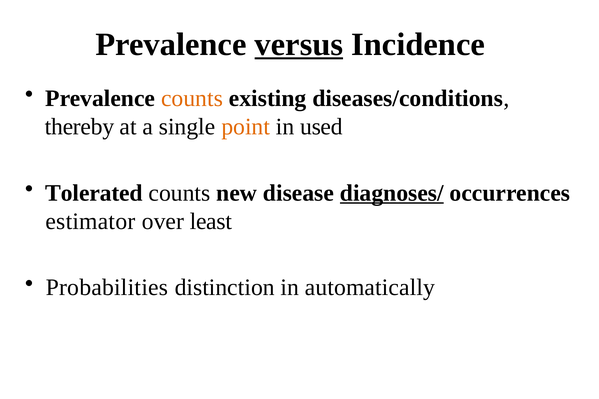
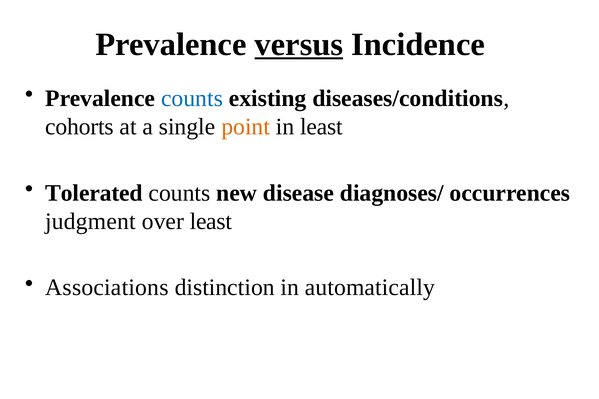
counts colour: orange -> blue (192, 98)
thereby: thereby -> cohorts (80, 127)
in used: used -> least (321, 127)
diagnoses/ underline: present -> none (392, 193)
estimator: estimator -> judgment (91, 221)
Probabilities: Probabilities -> Associations (107, 288)
